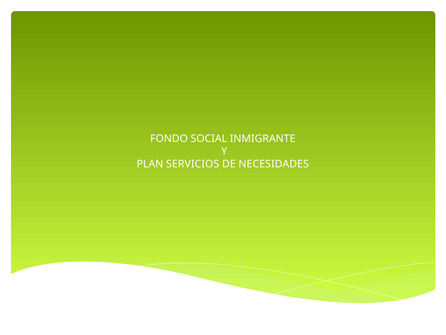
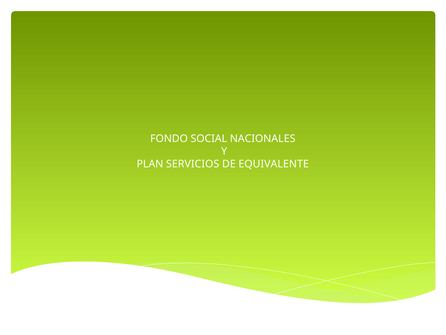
INMIGRANTE: INMIGRANTE -> NACIONALES (263, 139)
NECESIDADES: NECESIDADES -> EQUIVALENTE (274, 164)
